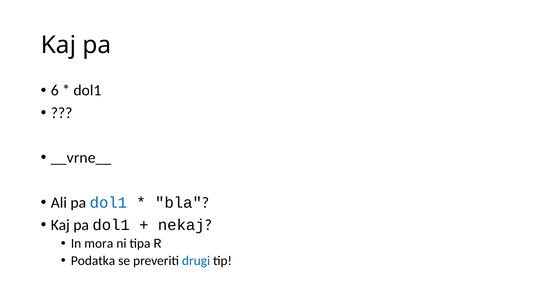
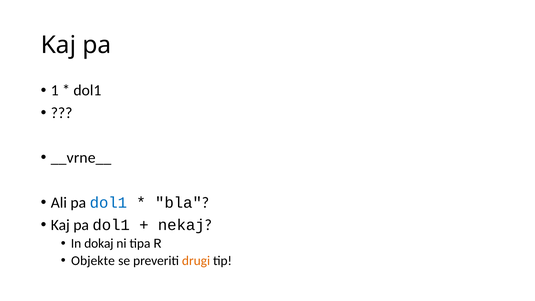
6: 6 -> 1 (55, 90)
mora: mora -> dokaj (99, 243)
Podatka: Podatka -> Objekte (93, 261)
drugi colour: blue -> orange (196, 261)
